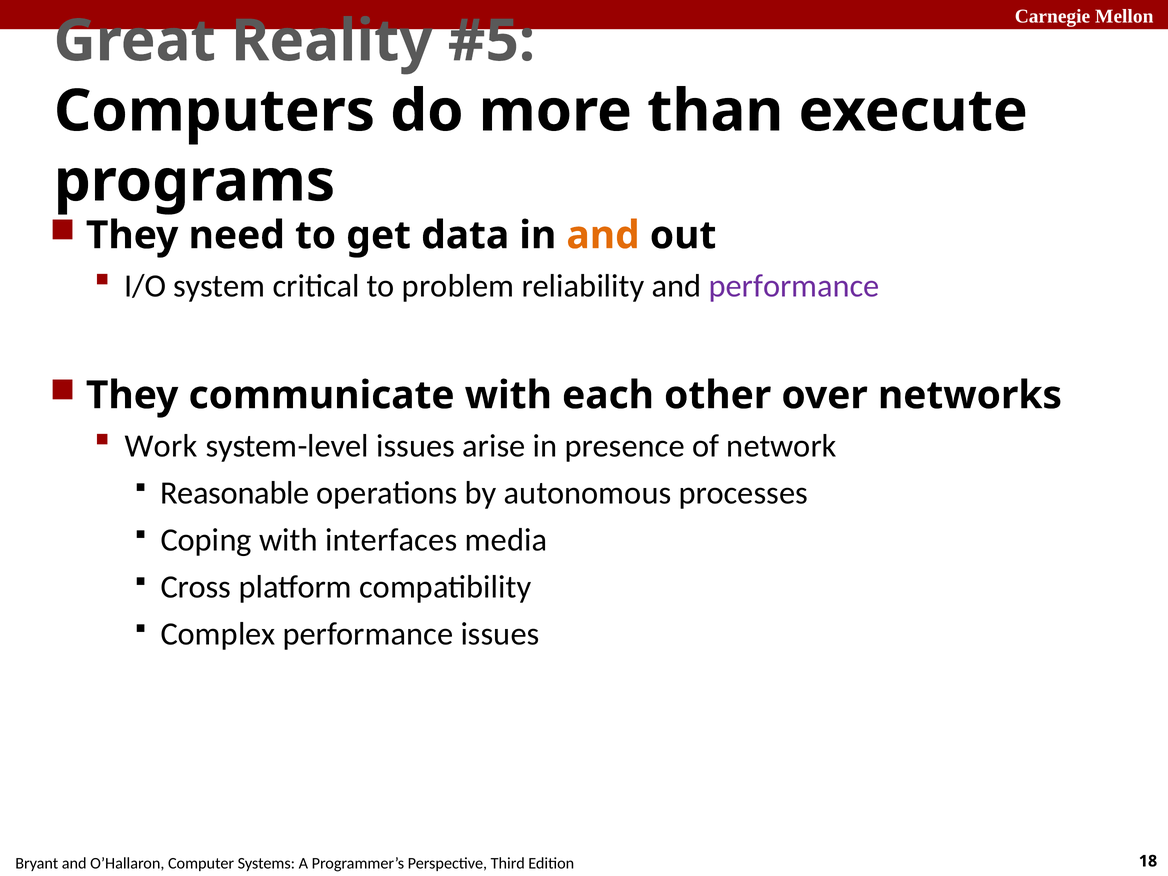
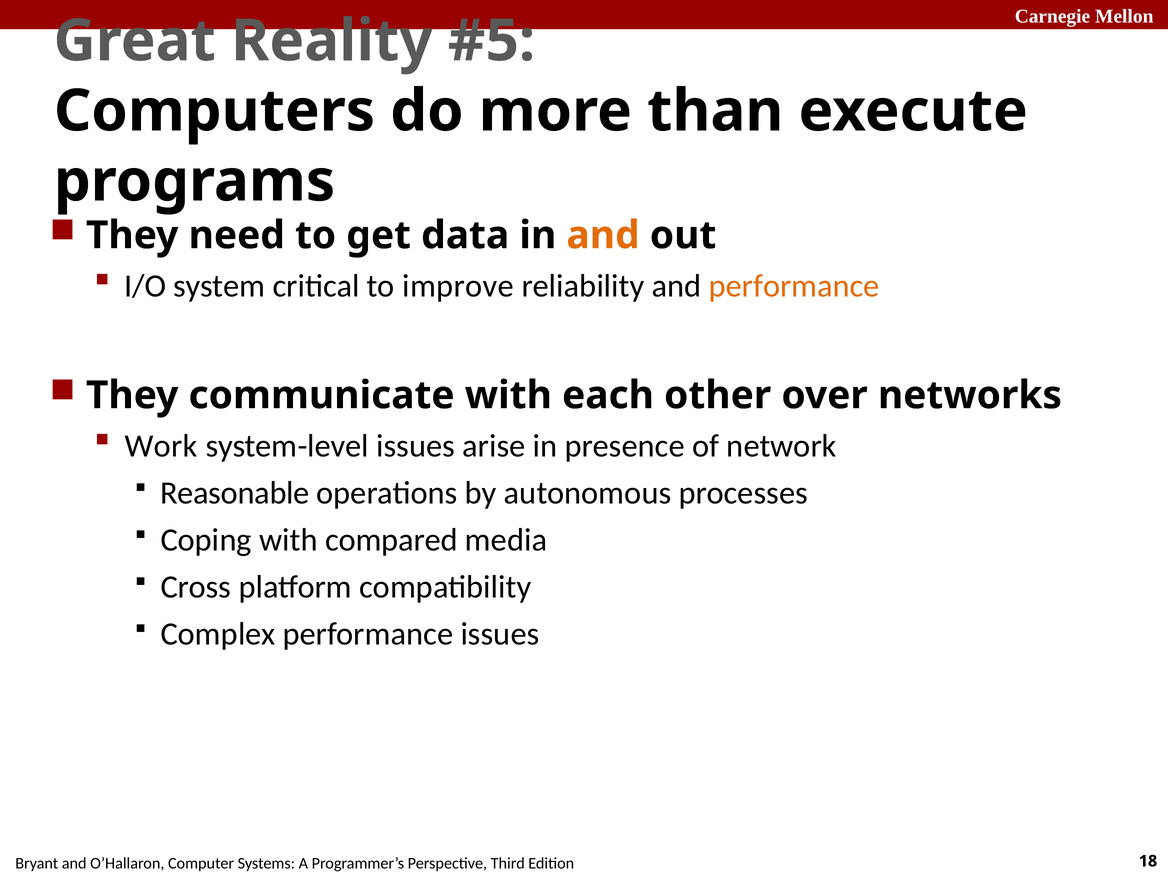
problem: problem -> improve (458, 286)
performance colour: purple -> orange (794, 286)
interfaces: interfaces -> compared (391, 540)
